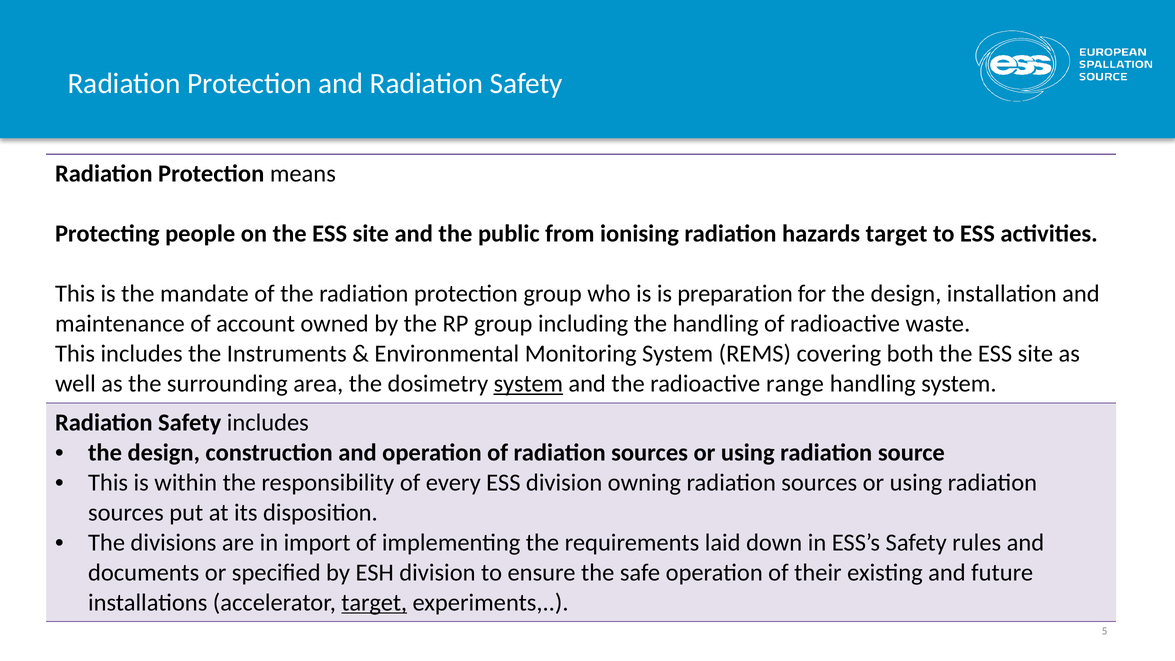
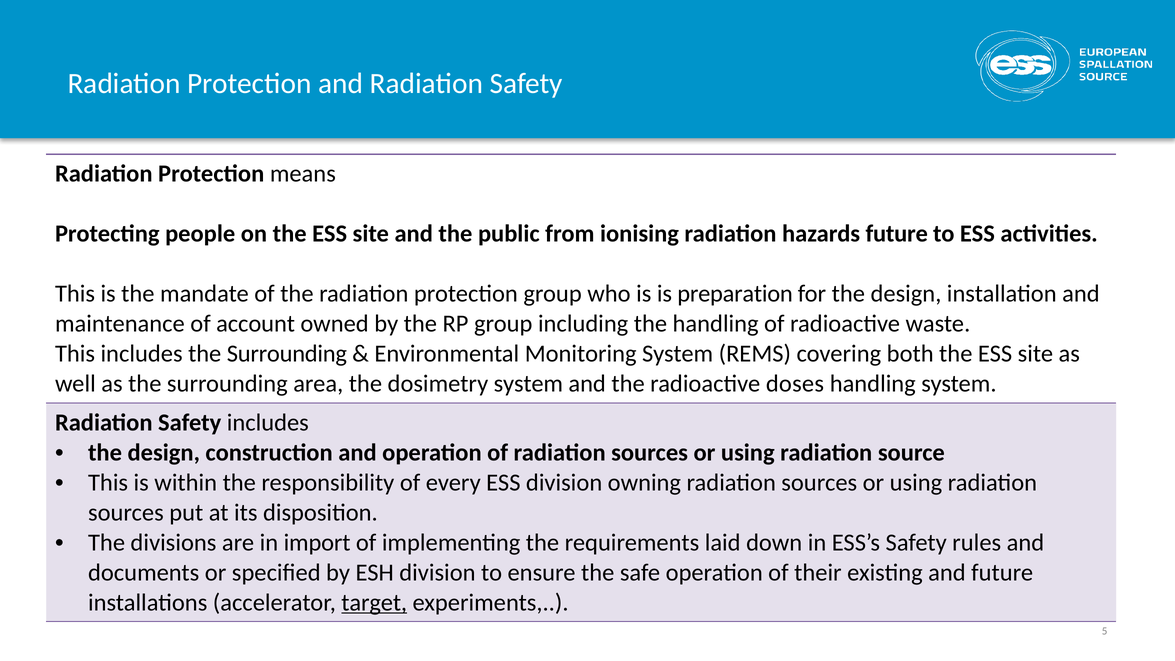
hazards target: target -> future (897, 234)
includes the Instruments: Instruments -> Surrounding (287, 354)
system underline: present -> none (528, 384)
range: range -> doses (795, 384)
